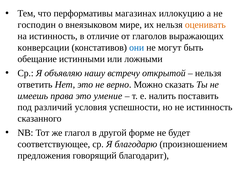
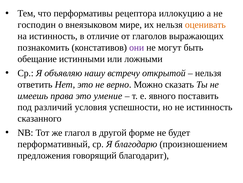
магазинах: магазинах -> рецептора (136, 13)
конверсации: конверсации -> познакомить (43, 47)
они colour: blue -> purple (137, 47)
налить: налить -> явного (162, 95)
соответствующее: соответствующее -> перформативный (54, 144)
